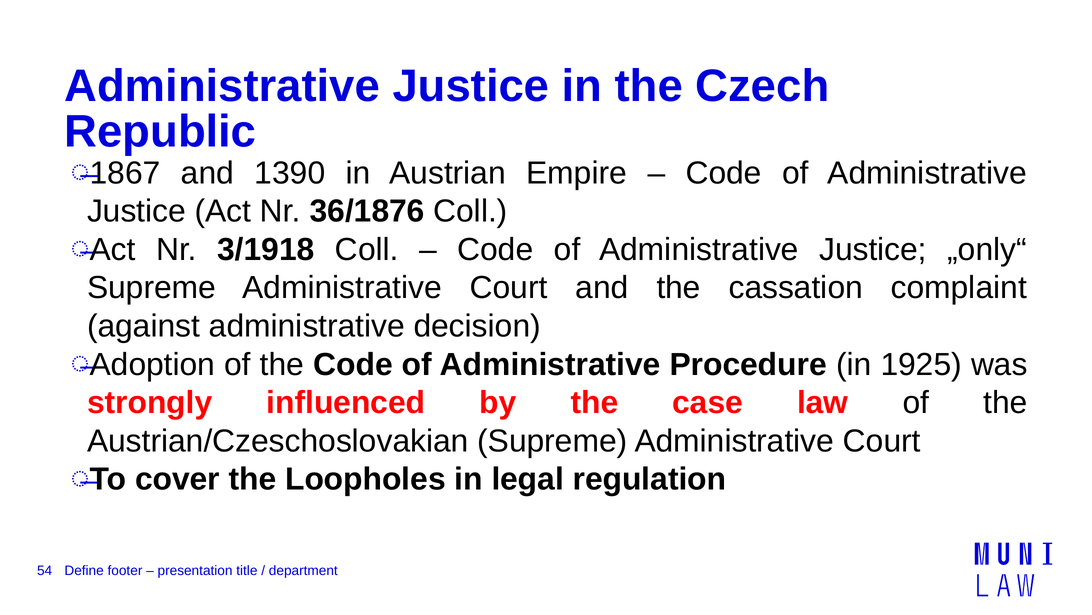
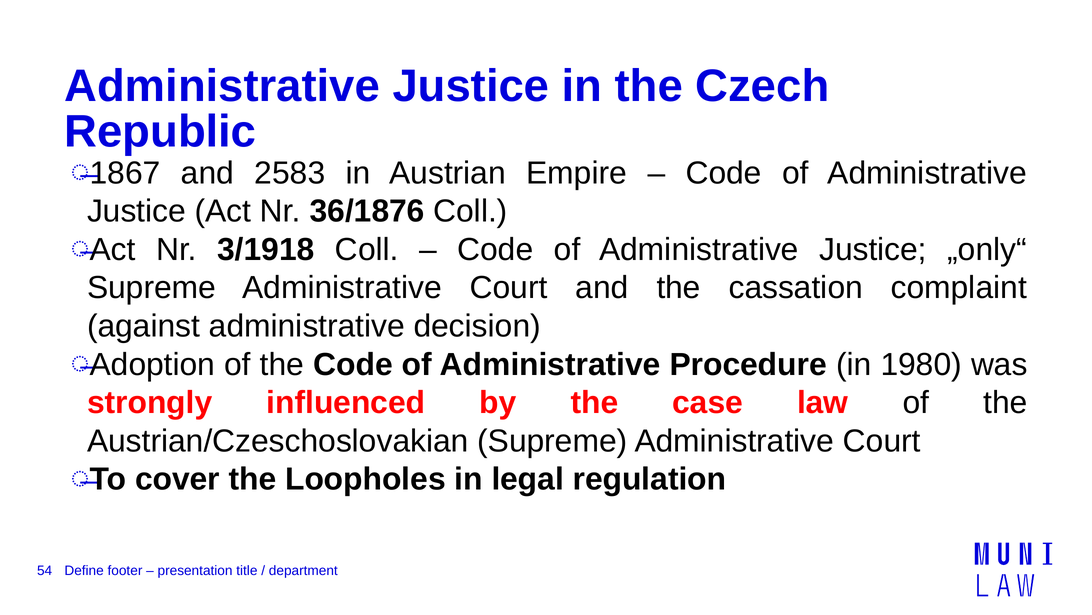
1390: 1390 -> 2583 (290, 173)
1925: 1925 -> 1980 (921, 364)
